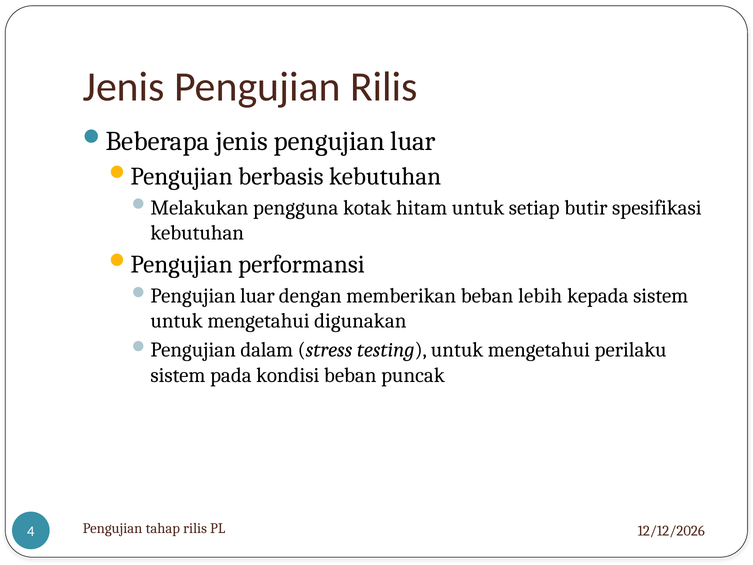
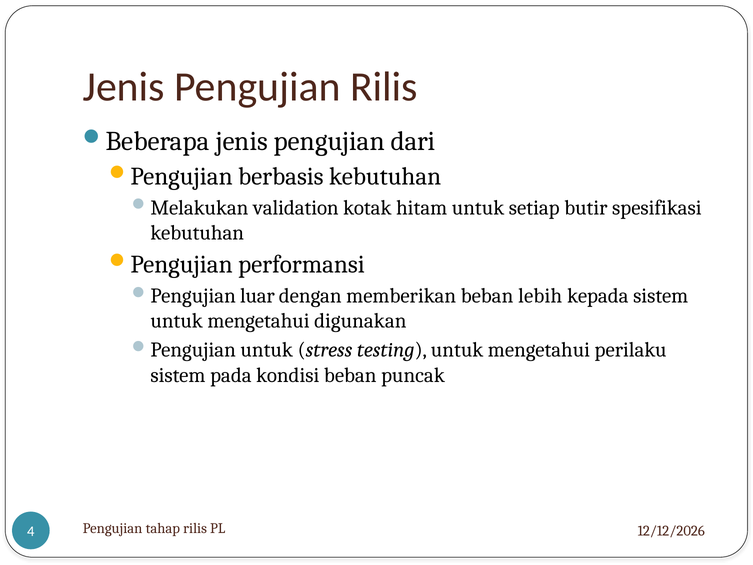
pengujian luar: luar -> dari (413, 141)
pengguna: pengguna -> validation (296, 208)
dalam: dalam -> untuk (267, 350)
